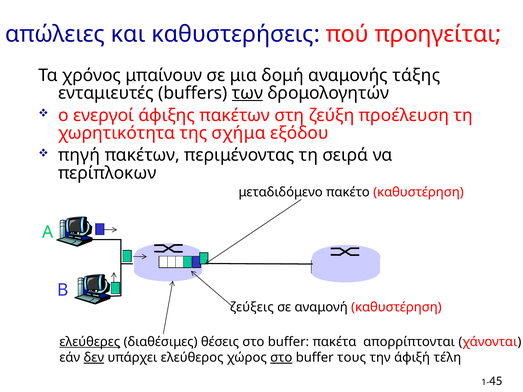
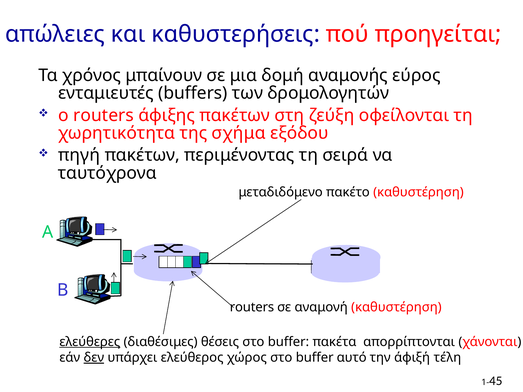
τάξης: τάξης -> εύρος (416, 75)
των underline: present -> none (248, 93)
ο ενεργοί: ενεργοί -> routers (104, 115)
προέλευση: προέλευση -> οφείλονται (404, 115)
περίπλοκων: περίπλοκων -> ταυτόχρονα (107, 173)
ζεύξεις: ζεύξεις -> routers (252, 308)
στο underline: present -> none (281, 358)
τους: τους -> αυτό (352, 358)
